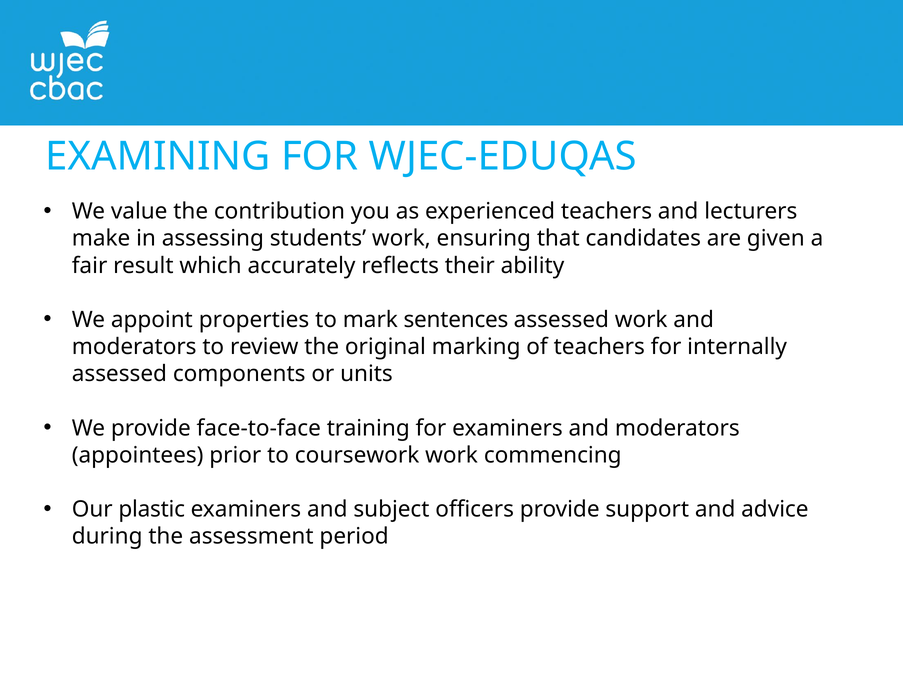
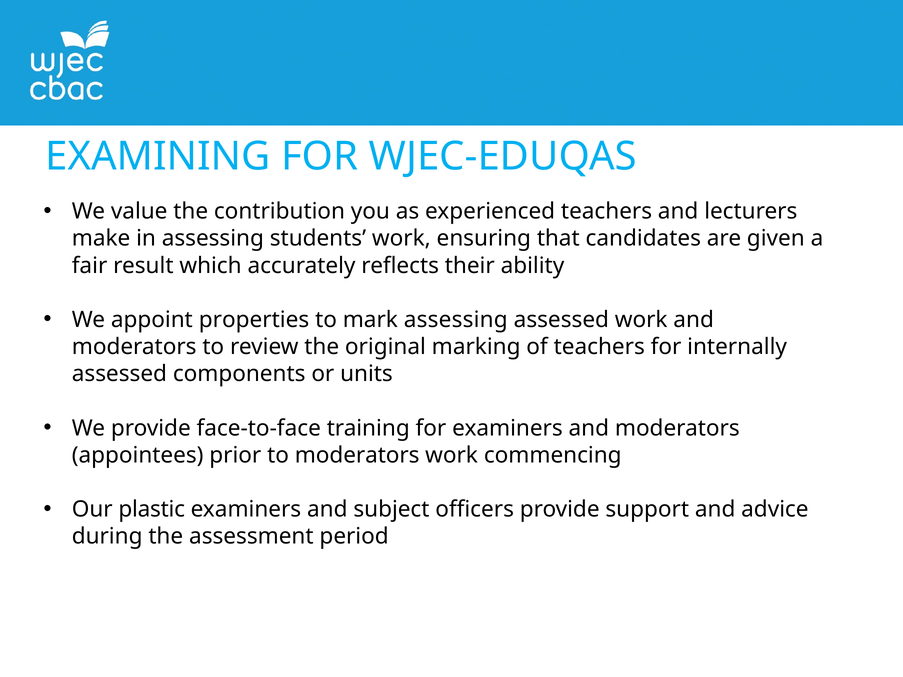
mark sentences: sentences -> assessing (456, 320)
to coursework: coursework -> moderators (357, 455)
